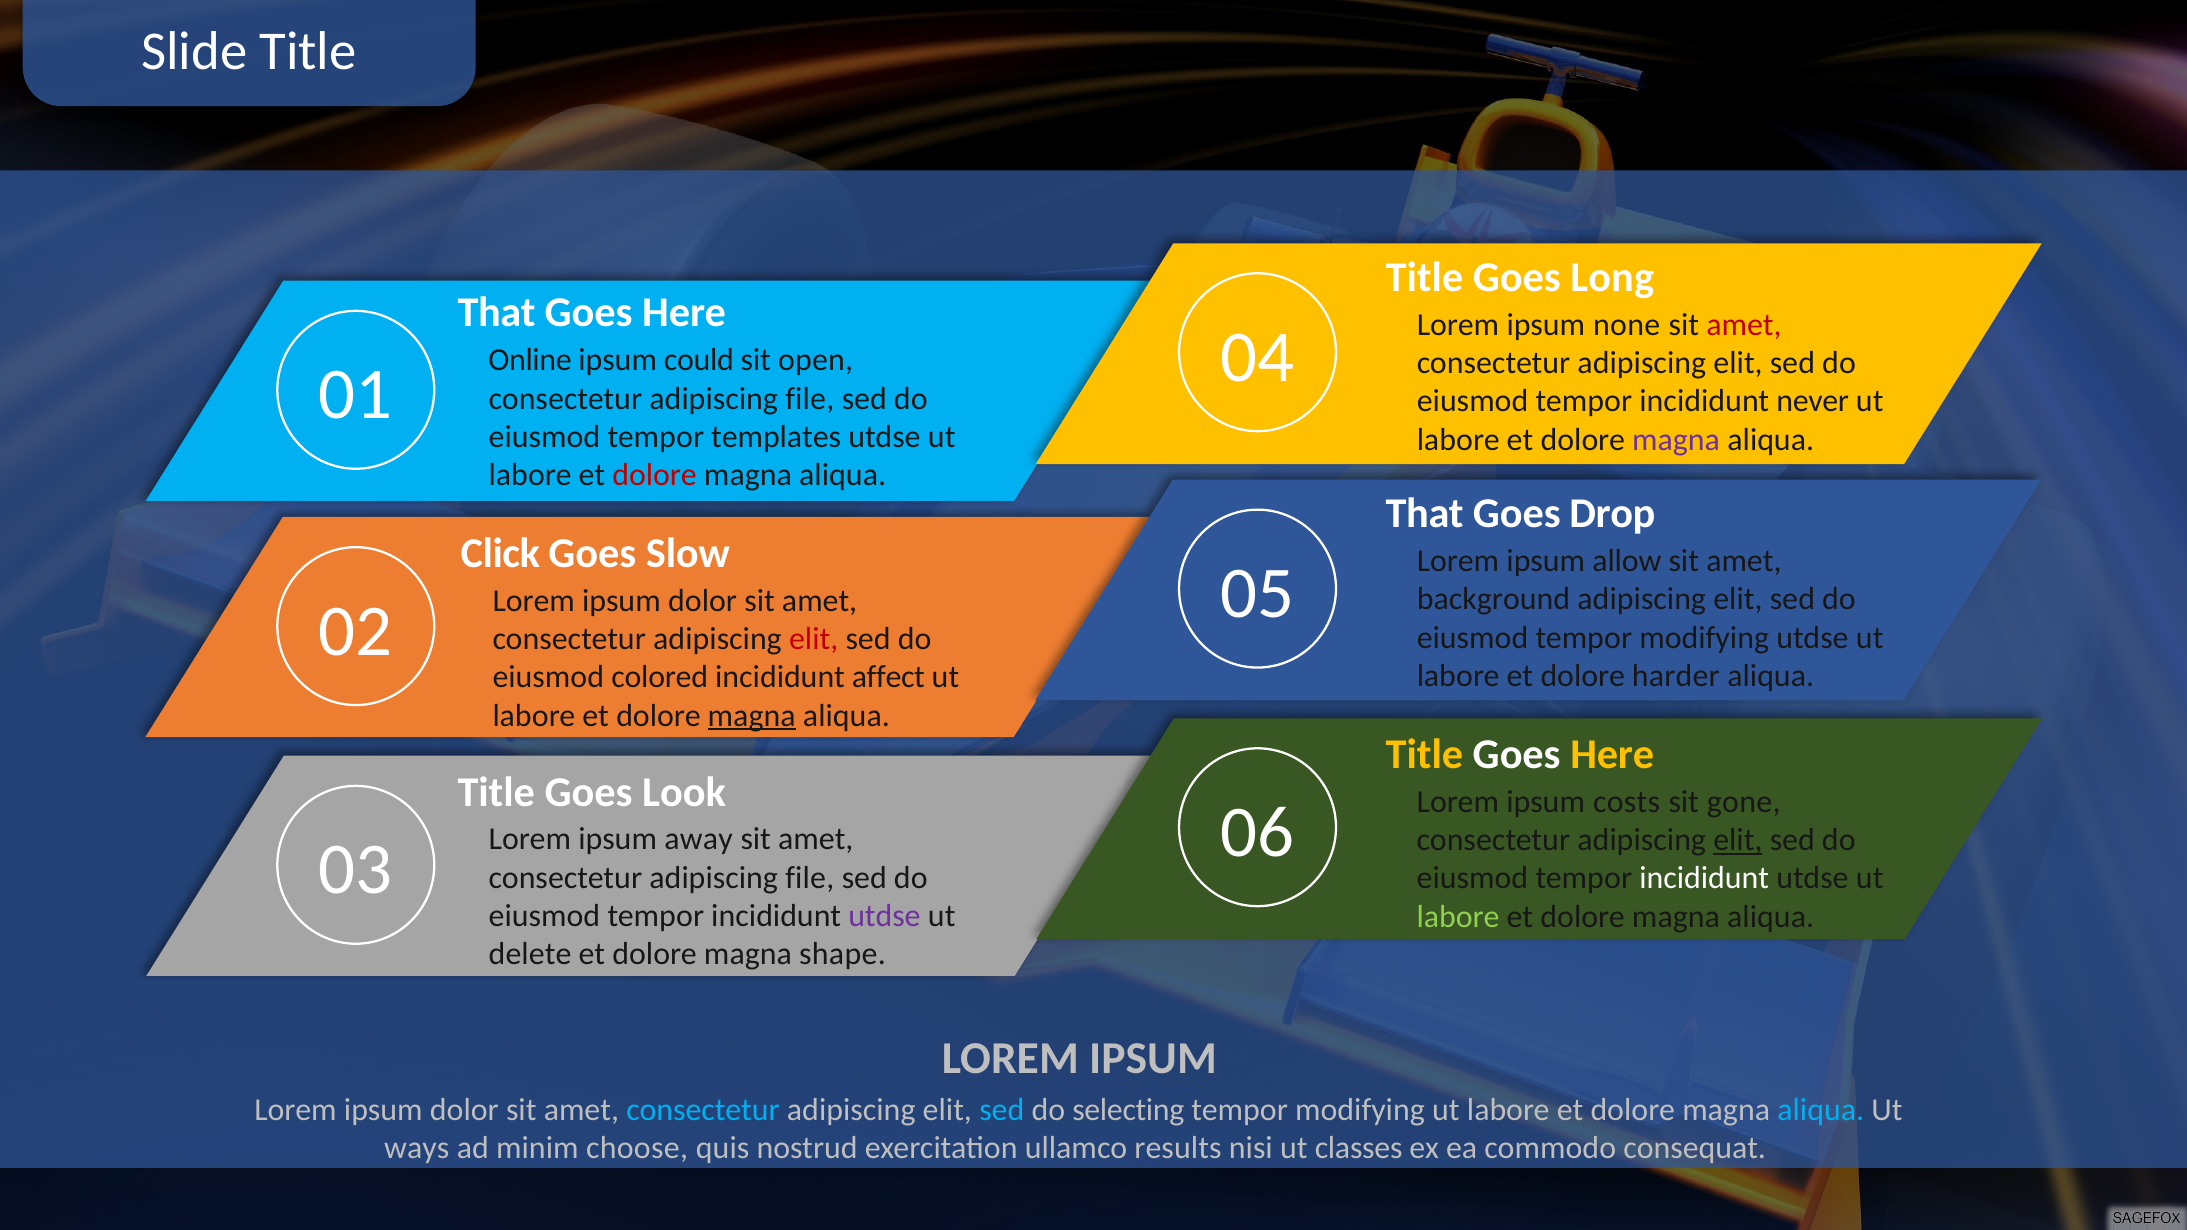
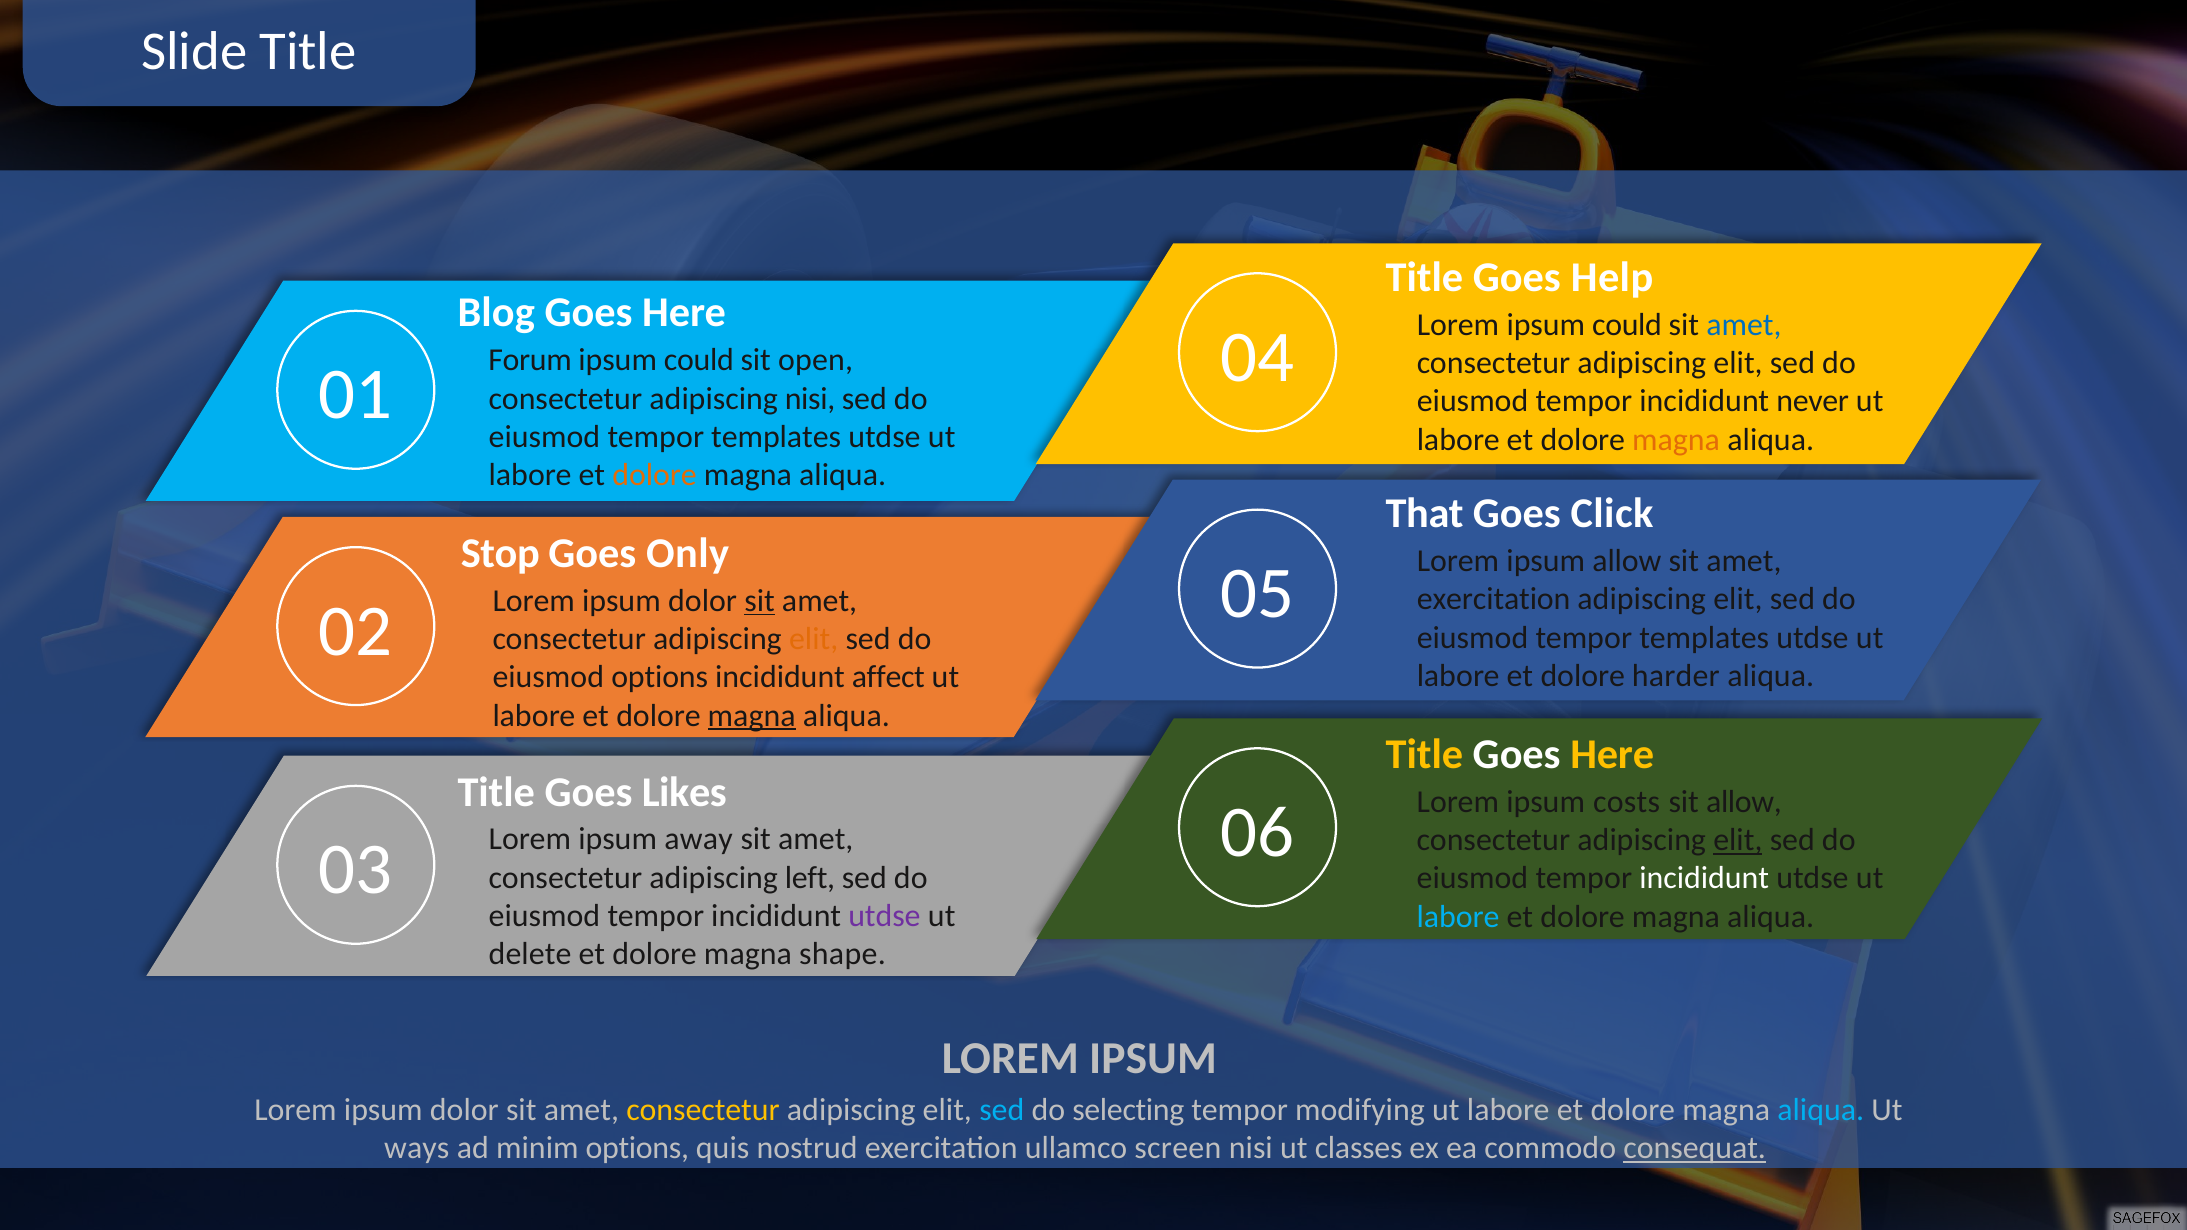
Long: Long -> Help (1612, 278)
That: That -> Blog (496, 313)
Lorem ipsum none: none -> could (1627, 325)
amet colour: red -> blue (1744, 325)
Online: Online -> Forum (530, 360)
file: file -> nisi (810, 399)
magna colour: purple -> orange (1676, 440)
dolore colour: red -> orange (655, 475)
Drop: Drop -> Click (1612, 514)
Click: Click -> Stop (500, 554)
Slow: Slow -> Only (688, 554)
background: background -> exercitation (1494, 599)
sit underline: none -> present (759, 601)
modifying: modifying -> templates (1704, 638)
elit colour: red -> orange (814, 639)
eiusmod colored: colored -> options (660, 677)
Look: Look -> Likes (684, 792)
sit gone: gone -> allow (1744, 802)
file: file -> left (810, 878)
labore colour: light green -> light blue (1458, 917)
consectetur colour: light blue -> yellow (703, 1110)
minim choose: choose -> options (637, 1148)
results: results -> screen (1178, 1148)
consequat underline: none -> present (1695, 1148)
